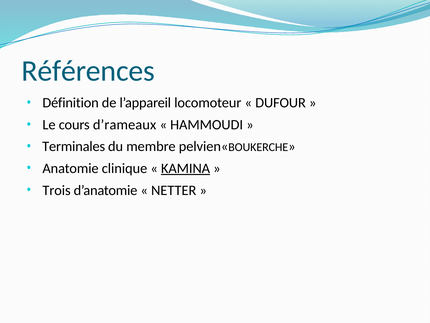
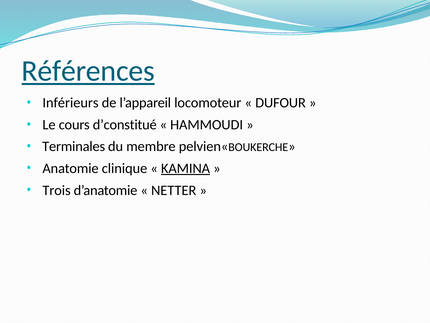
Références underline: none -> present (88, 71)
Définition: Définition -> Inférieurs (70, 103)
d’rameaux: d’rameaux -> d’constitué (125, 125)
